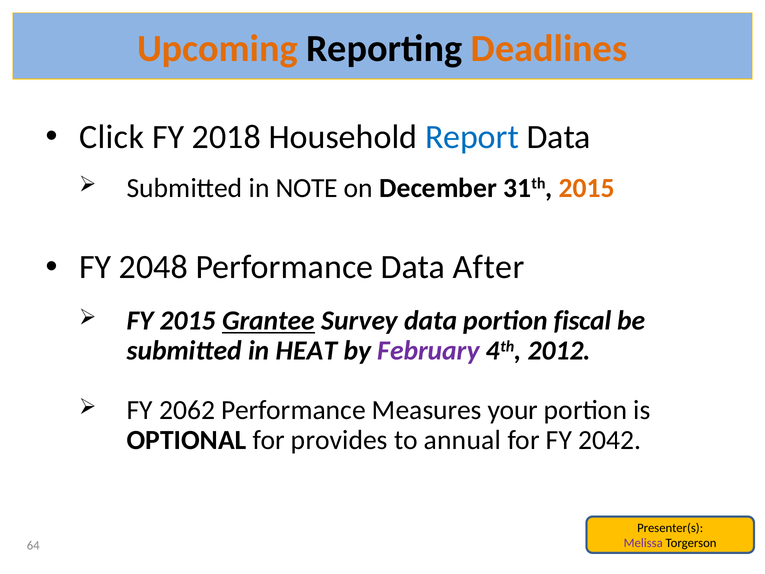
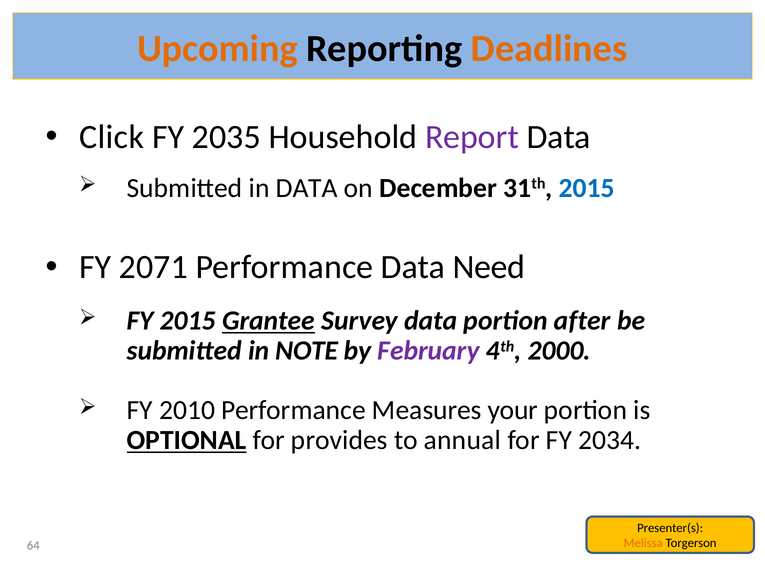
2018: 2018 -> 2035 (226, 137)
Report colour: blue -> purple (472, 137)
in NOTE: NOTE -> DATA (307, 188)
2015 colour: orange -> blue (587, 188)
2048: 2048 -> 2071 (153, 267)
After: After -> Need (489, 267)
fiscal: fiscal -> after (582, 321)
HEAT: HEAT -> NOTE (307, 351)
2012: 2012 -> 2000 (559, 351)
2062: 2062 -> 2010 (187, 410)
OPTIONAL underline: none -> present (187, 440)
2042: 2042 -> 2034 (610, 440)
Melissa colour: purple -> orange (643, 543)
